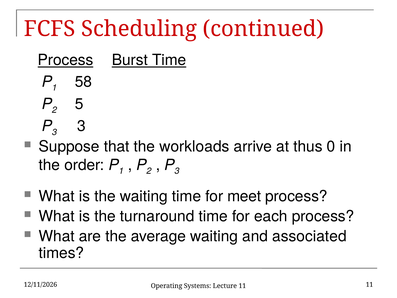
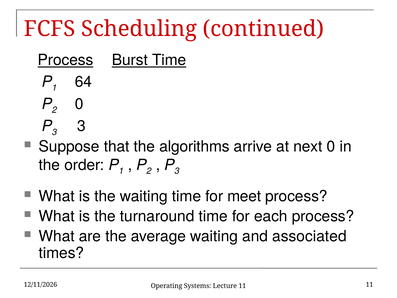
58: 58 -> 64 (83, 82)
5: 5 -> 0 (79, 104)
workloads: workloads -> algorithms (194, 146)
thus: thus -> next (308, 146)
